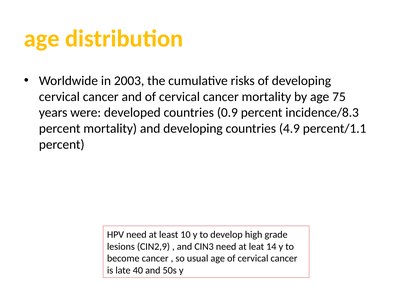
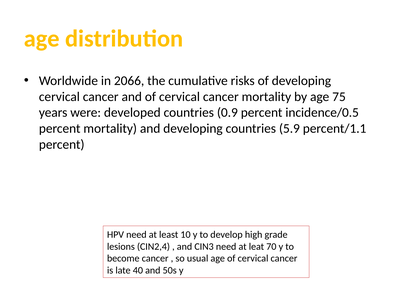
2003: 2003 -> 2066 (129, 81)
incidence/8.3: incidence/8.3 -> incidence/0.5 (322, 113)
4.9: 4.9 -> 5.9 (289, 129)
CIN2,9: CIN2,9 -> CIN2,4 (153, 247)
14: 14 -> 70 (271, 247)
